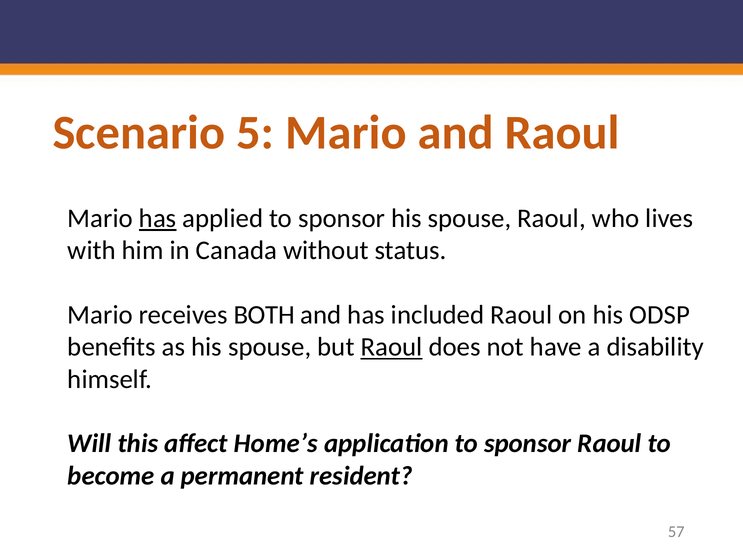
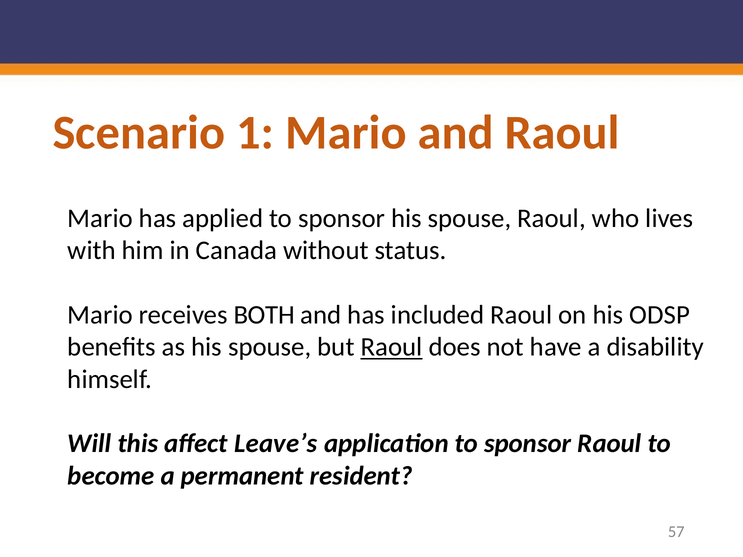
5: 5 -> 1 (255, 133)
has underline: present -> none (158, 219)
Home’s: Home’s -> Leave’s (276, 444)
